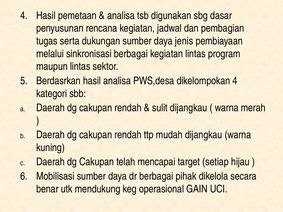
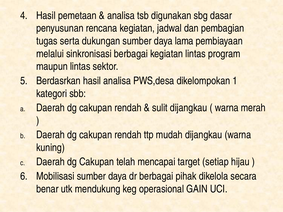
jenis: jenis -> lama (184, 41)
dikelompokan 4: 4 -> 1 (235, 81)
